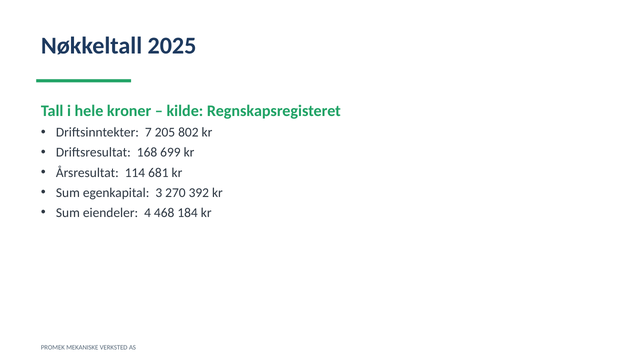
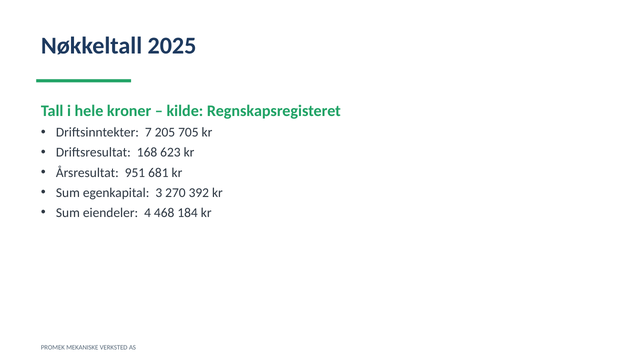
802: 802 -> 705 (188, 132)
699: 699 -> 623 (170, 152)
114: 114 -> 951 (135, 172)
